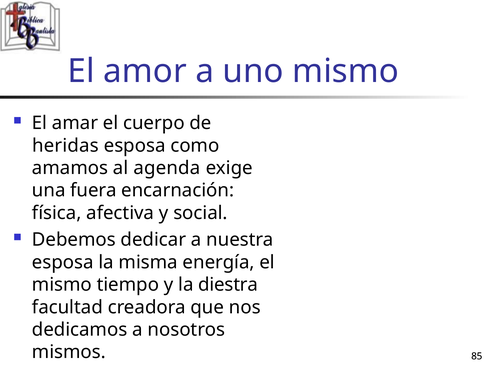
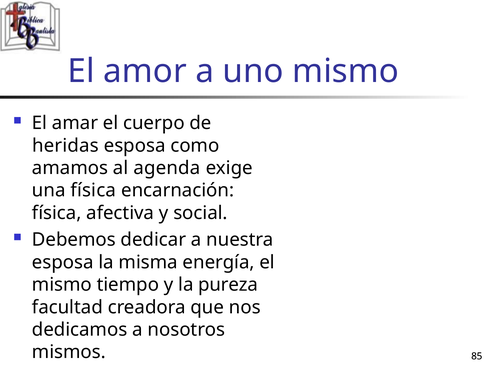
una fuera: fuera -> física (93, 190)
diestra: diestra -> pureza (228, 284)
